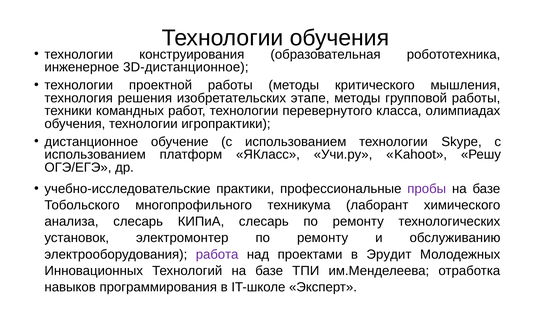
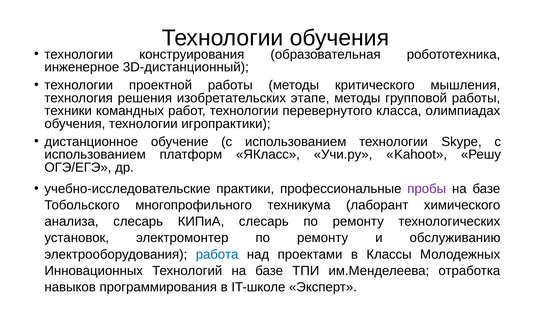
3D-дистанционное: 3D-дистанционное -> 3D-дистанционный (186, 67)
работа colour: purple -> blue (217, 254)
Эрудит: Эрудит -> Классы (389, 254)
